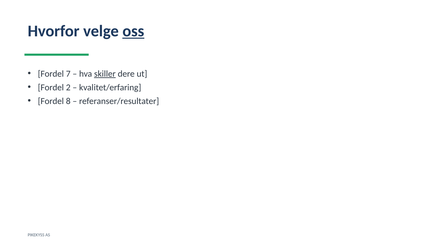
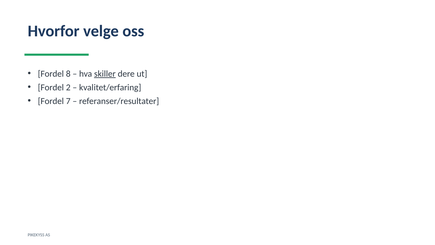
oss underline: present -> none (133, 31)
7: 7 -> 8 (68, 74)
8: 8 -> 7 (68, 101)
